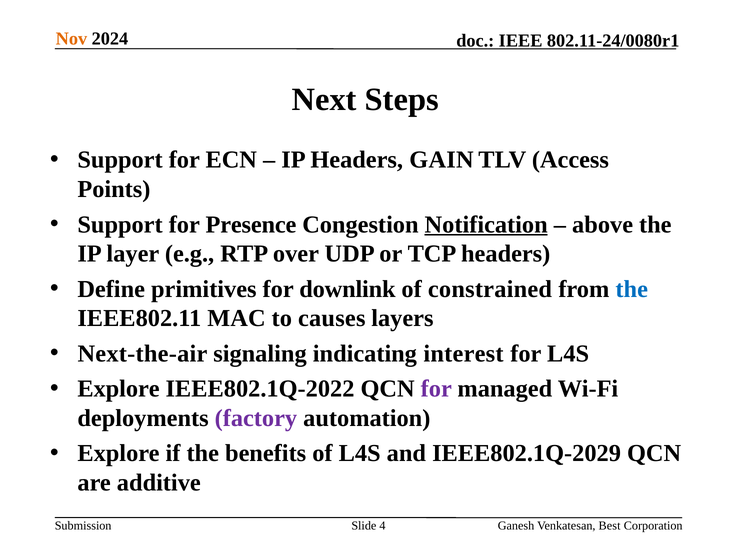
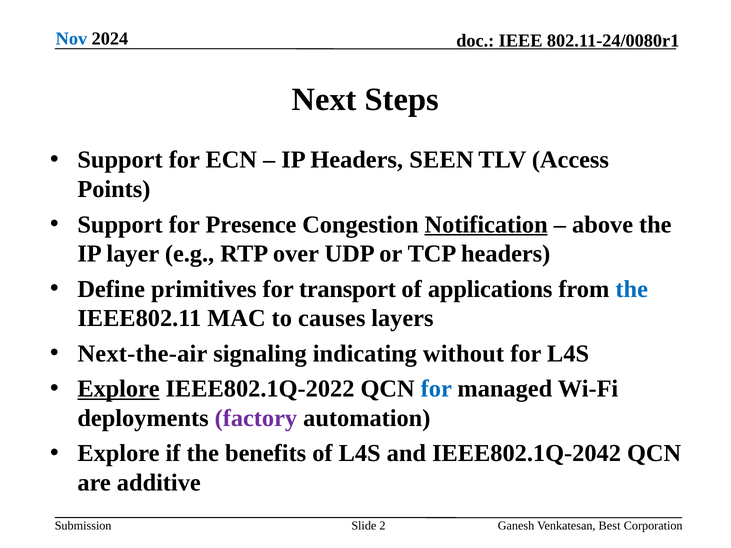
Nov colour: orange -> blue (71, 39)
GAIN: GAIN -> SEEN (441, 160)
downlink: downlink -> transport (347, 289)
constrained: constrained -> applications (490, 289)
interest: interest -> without (464, 354)
Explore underline: none -> present (119, 389)
for colour: purple -> blue (436, 389)
IEEE802.1Q-2029: IEEE802.1Q-2029 -> IEEE802.1Q-2042 (527, 454)
4: 4 -> 2 (382, 526)
